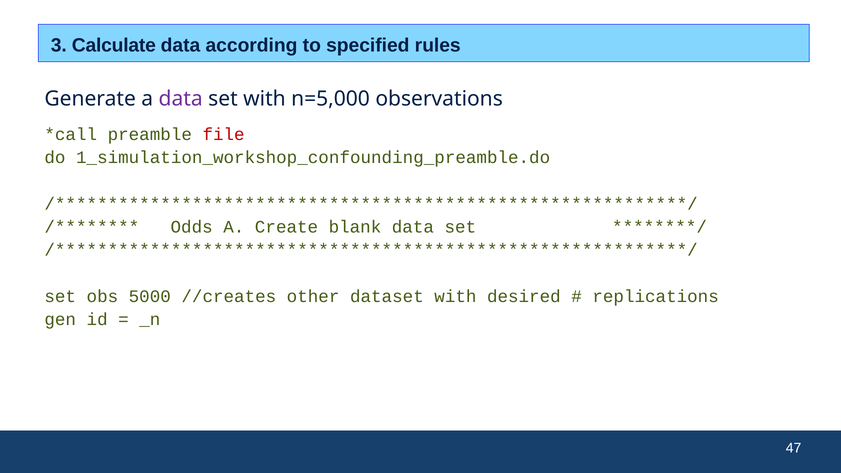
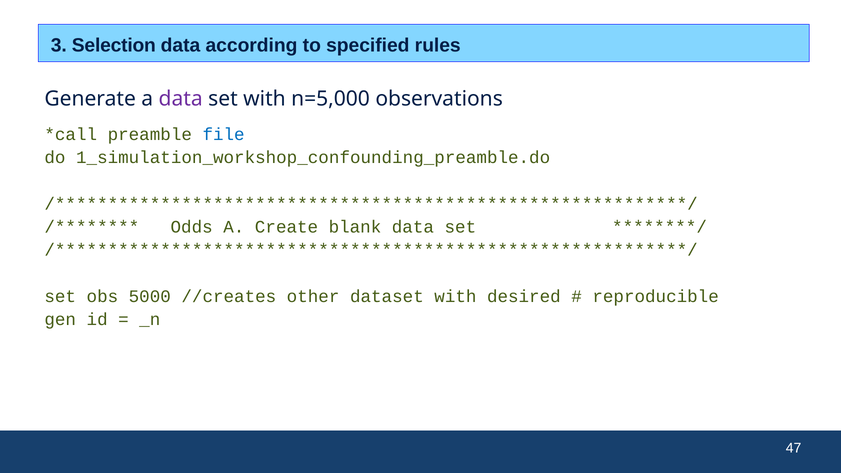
Calculate: Calculate -> Selection (114, 45)
file colour: red -> blue (224, 135)
replications: replications -> reproducible (656, 296)
